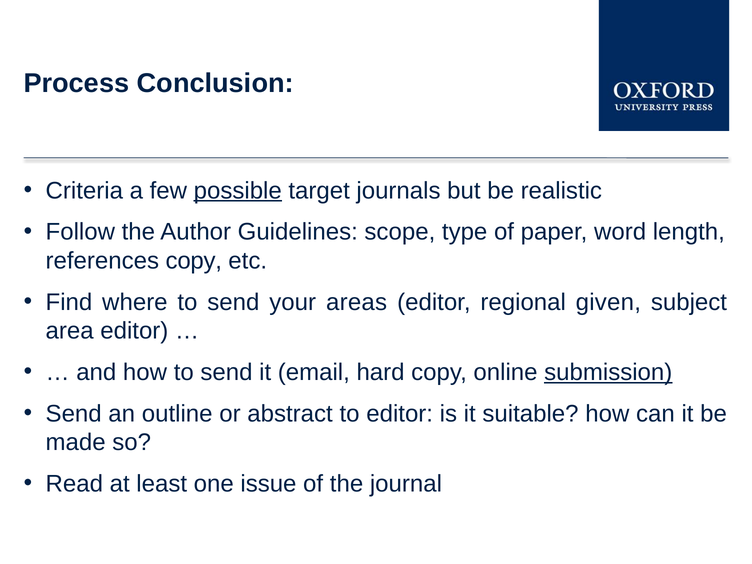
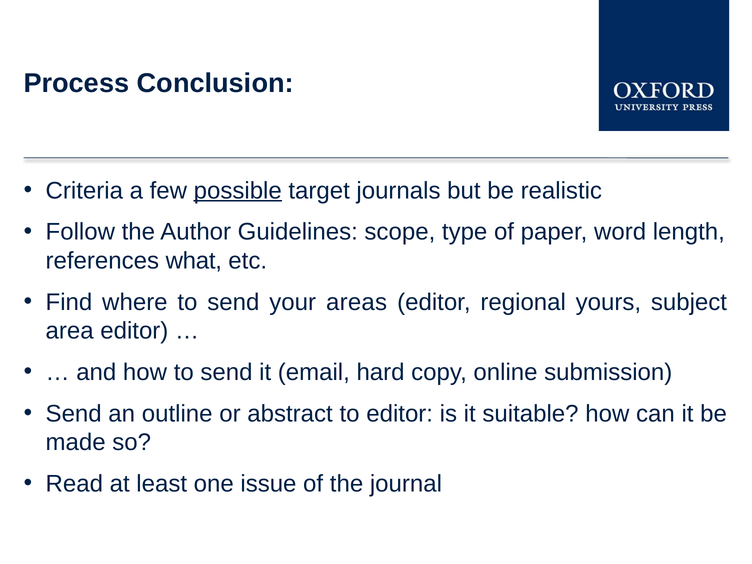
references copy: copy -> what (194, 261)
given: given -> yours (608, 302)
submission underline: present -> none (608, 372)
